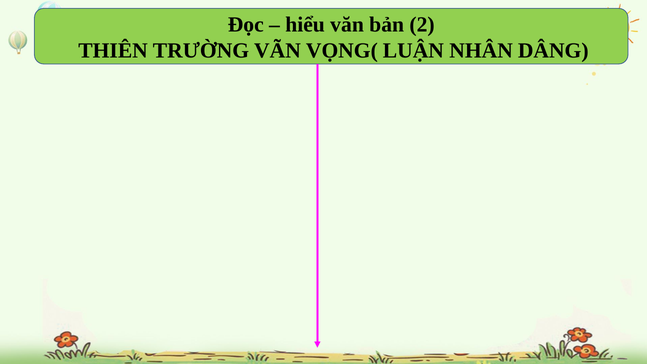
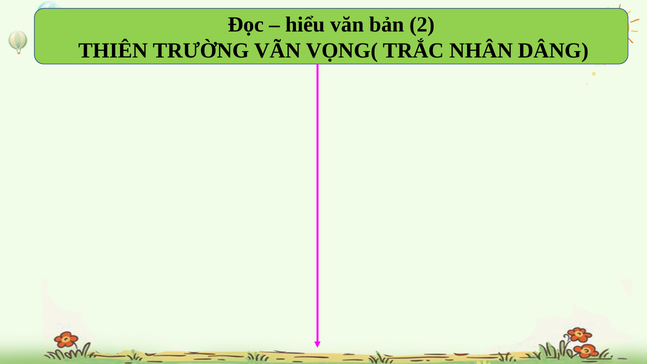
LUẬN: LUẬN -> TRẮC (413, 51)
